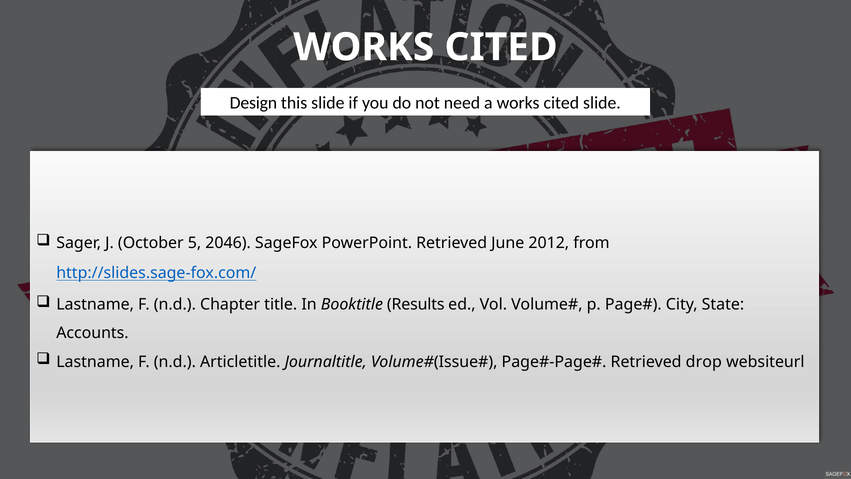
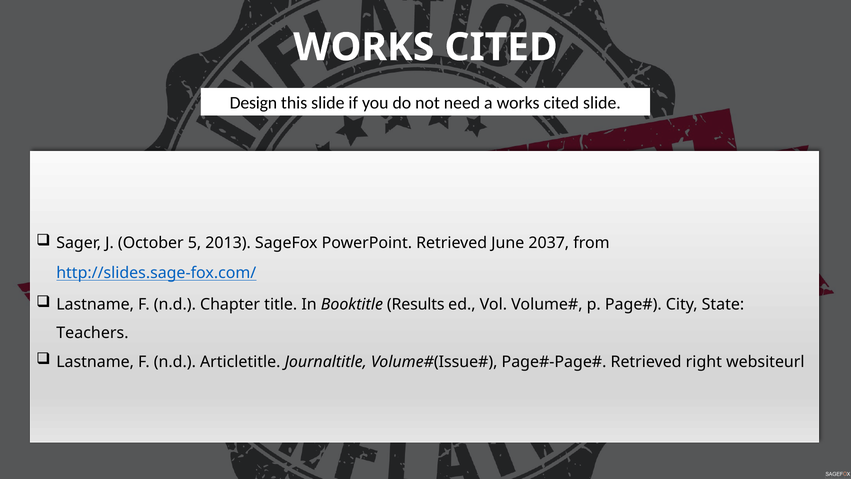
2046: 2046 -> 2013 (228, 243)
2012: 2012 -> 2037 (549, 243)
Accounts: Accounts -> Teachers (92, 333)
drop: drop -> right (704, 362)
